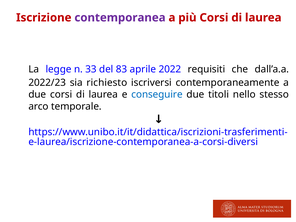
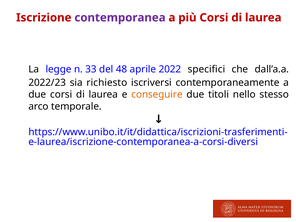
83: 83 -> 48 (122, 69)
requisiti: requisiti -> specifici (206, 69)
conseguire colour: blue -> orange (157, 95)
